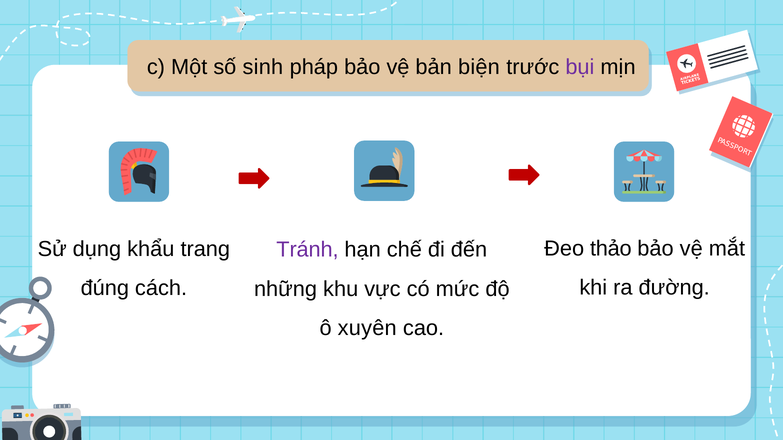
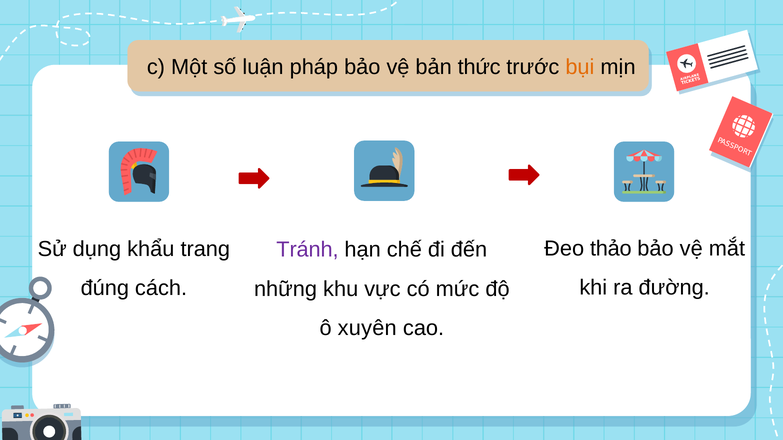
sinh: sinh -> luận (263, 67)
biện: biện -> thức (479, 67)
bụi colour: purple -> orange (580, 67)
